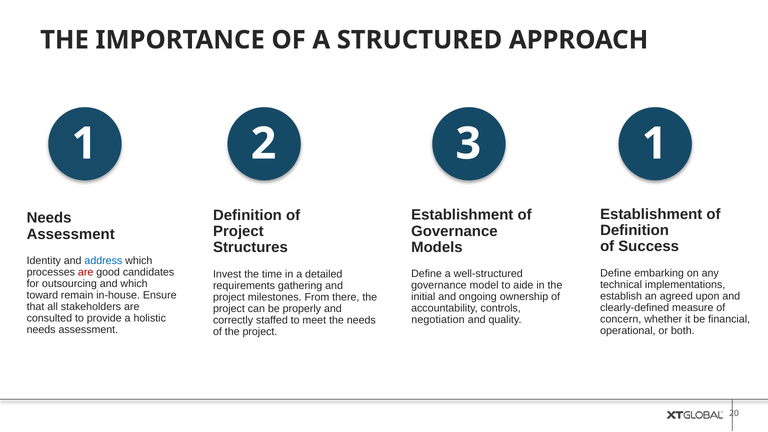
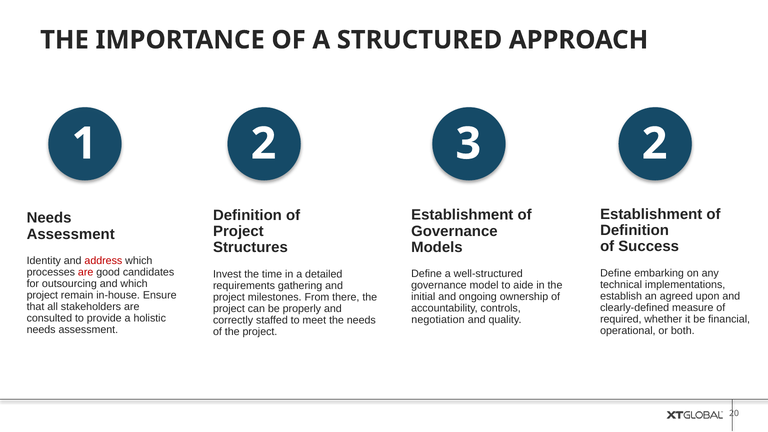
3 1: 1 -> 2 (655, 144)
address colour: blue -> red (103, 261)
toward: toward -> project (42, 295)
concern: concern -> required (621, 319)
